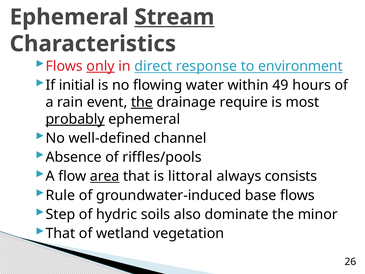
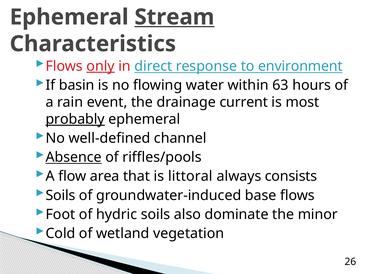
initial: initial -> basin (77, 85)
49: 49 -> 63 (280, 85)
the underline: present -> none (142, 102)
require: require -> current (244, 102)
Absence underline: none -> present (74, 157)
area underline: present -> none (105, 176)
Rule: Rule -> Soils (61, 195)
Step: Step -> Foot (60, 214)
That: That -> Cold (60, 233)
